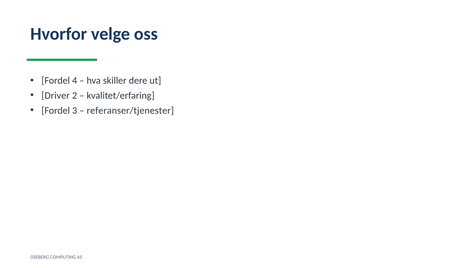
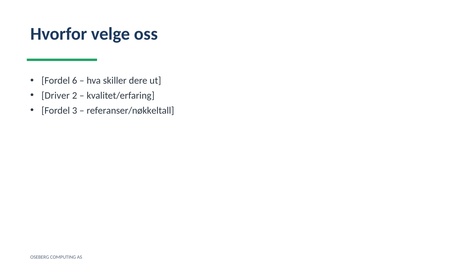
4: 4 -> 6 (75, 81)
referanser/tjenester: referanser/tjenester -> referanser/nøkkeltall (130, 110)
